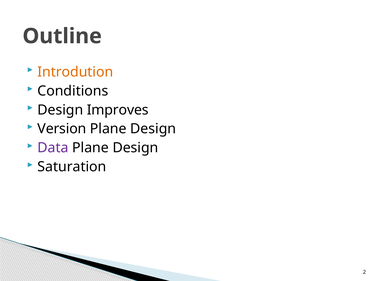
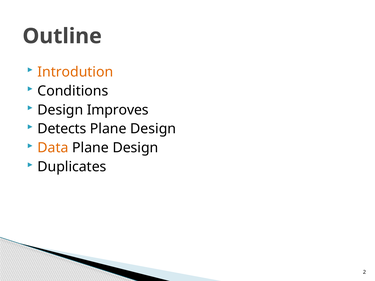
Version: Version -> Detects (62, 129)
Data colour: purple -> orange (53, 148)
Saturation: Saturation -> Duplicates (72, 167)
